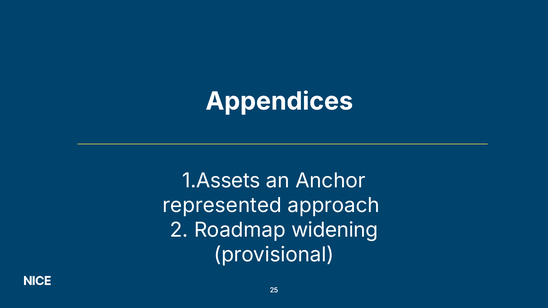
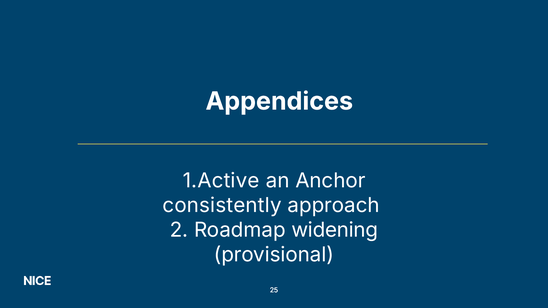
1.Assets: 1.Assets -> 1.Active (221, 181)
represented: represented -> consistently (222, 206)
